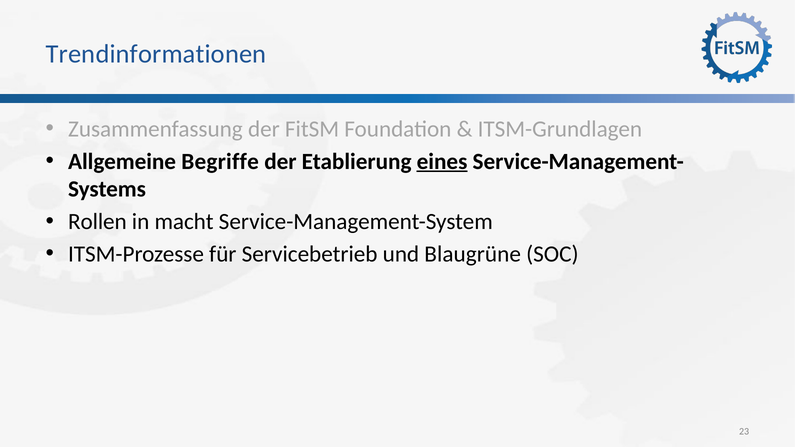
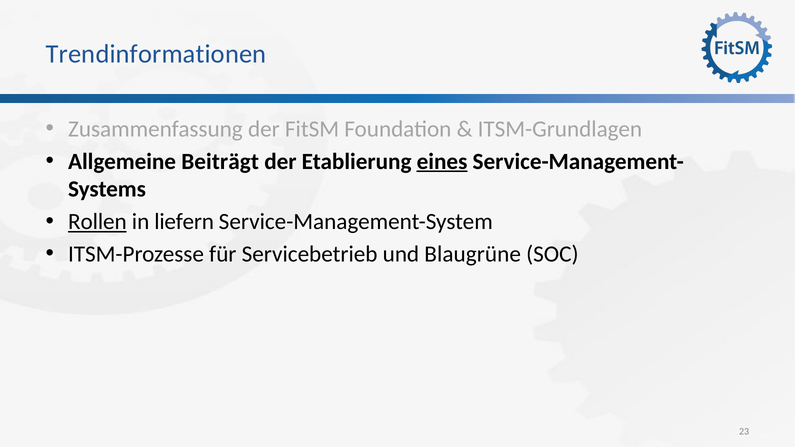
Begriffe: Begriffe -> Beiträgt (220, 162)
Rollen underline: none -> present (97, 222)
macht: macht -> liefern (184, 222)
